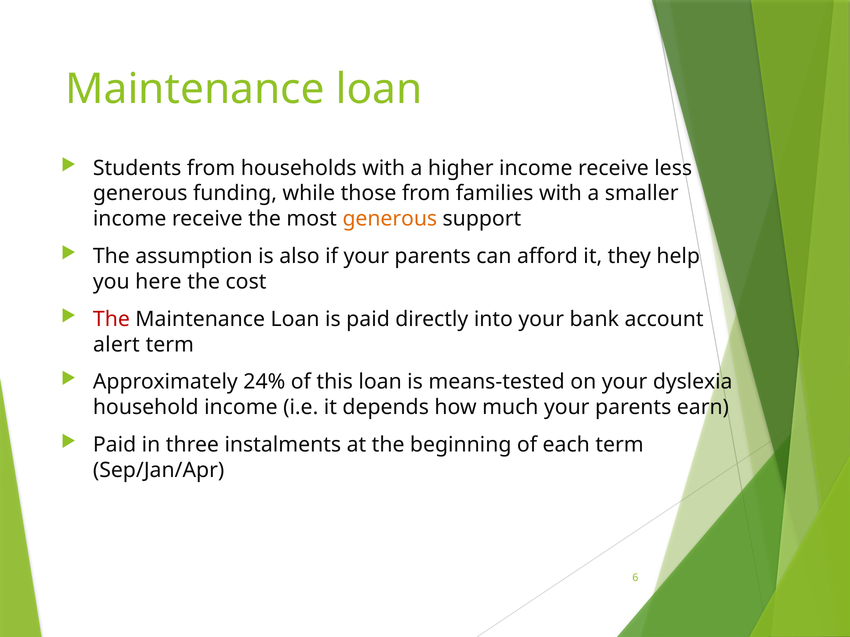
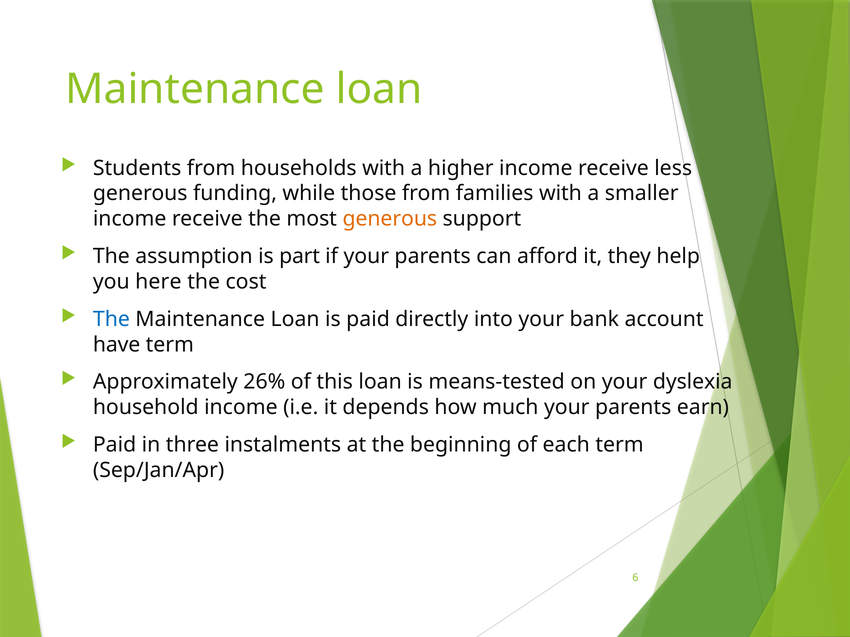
also: also -> part (300, 256)
The colour: red -> blue (111, 319)
alert: alert -> have (117, 345)
24%: 24% -> 26% (264, 382)
